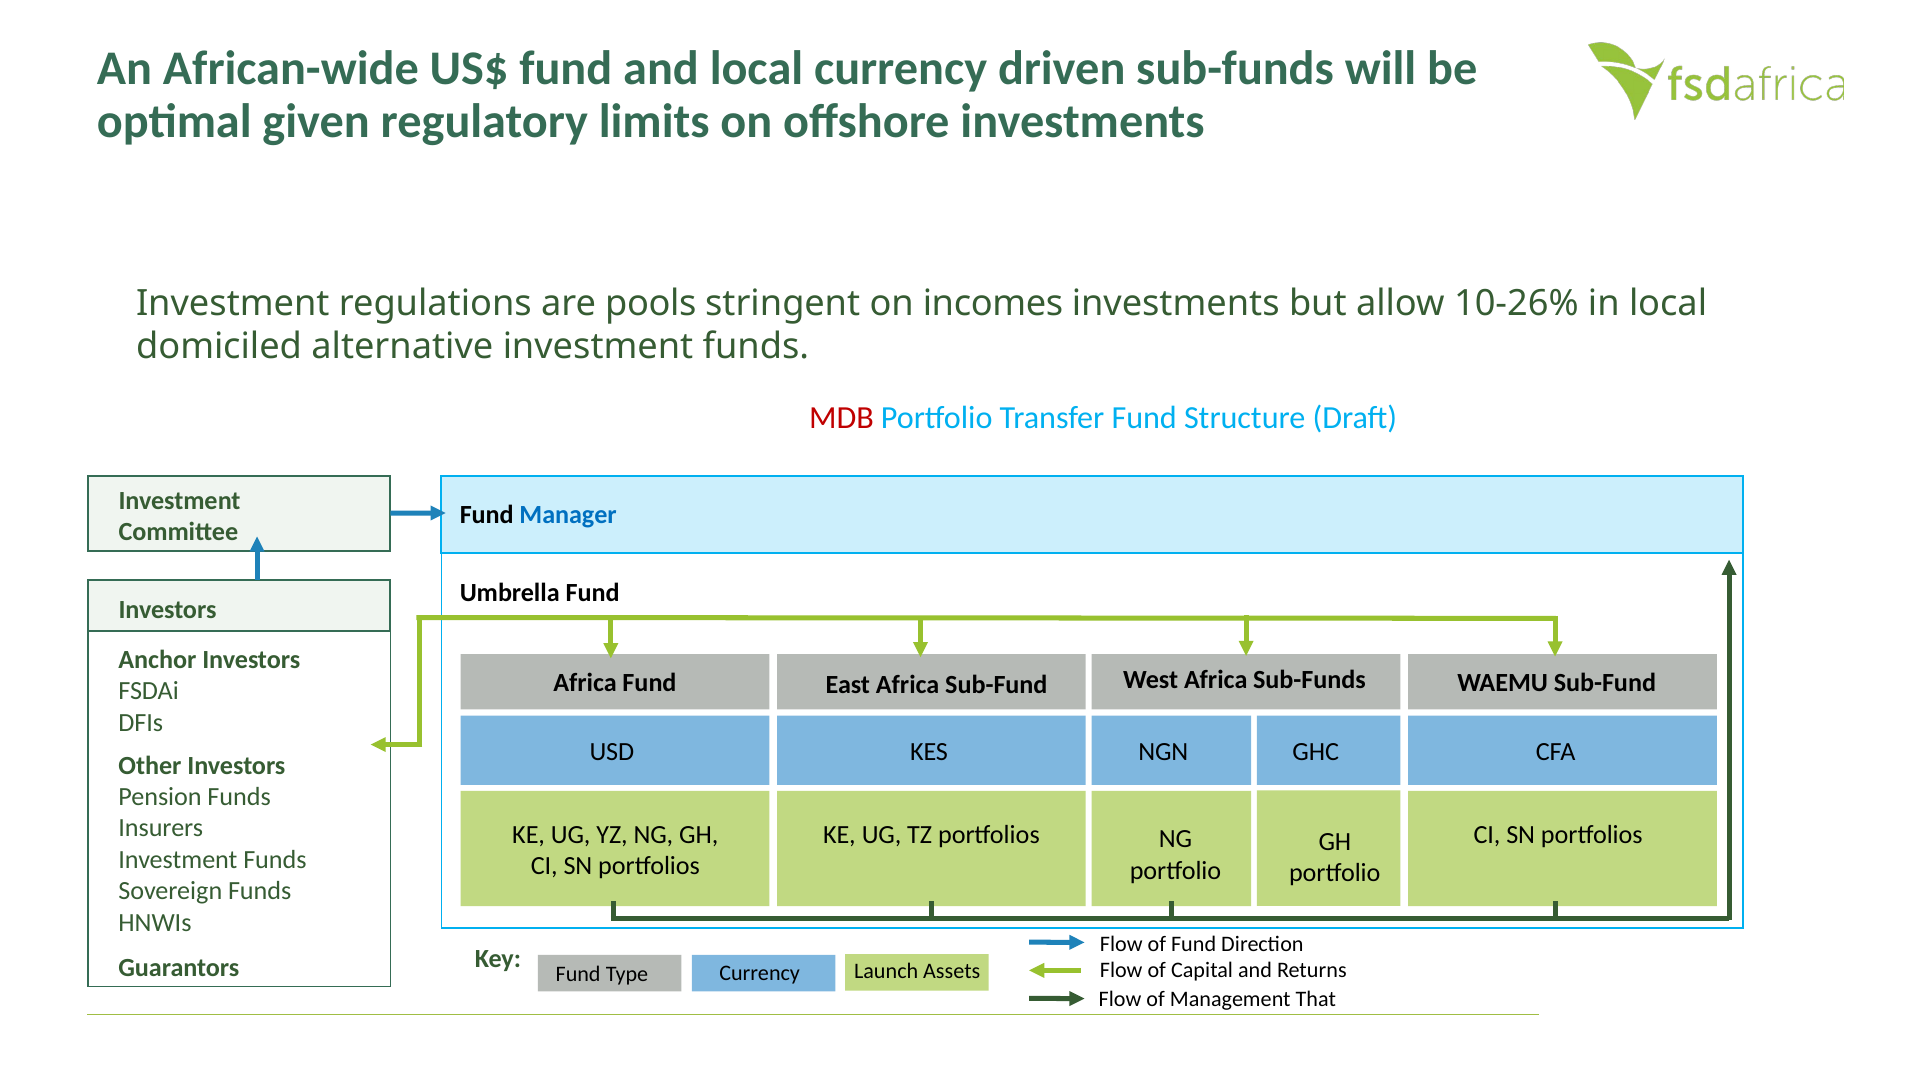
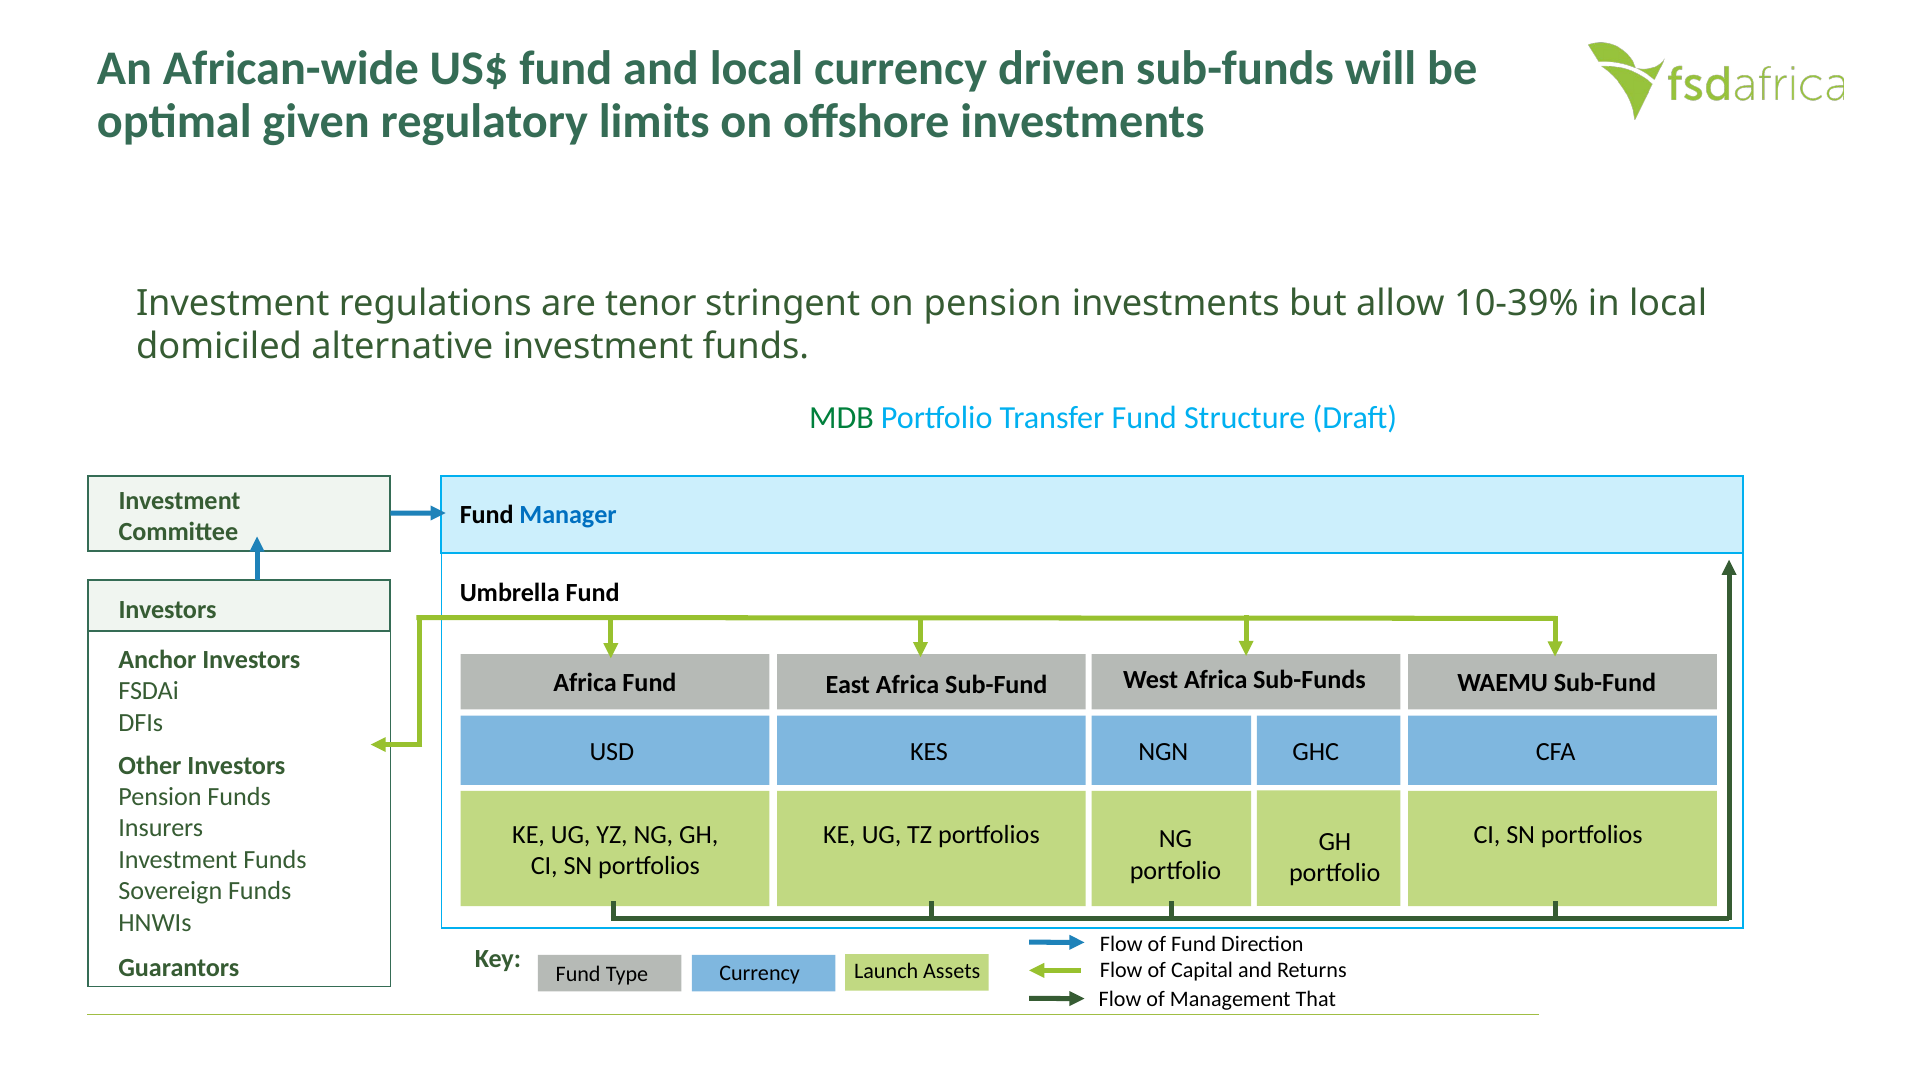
pools: pools -> tenor (651, 303)
on incomes: incomes -> pension (993, 303)
10-26%: 10-26% -> 10-39% (1516, 303)
MDB colour: red -> green (842, 418)
